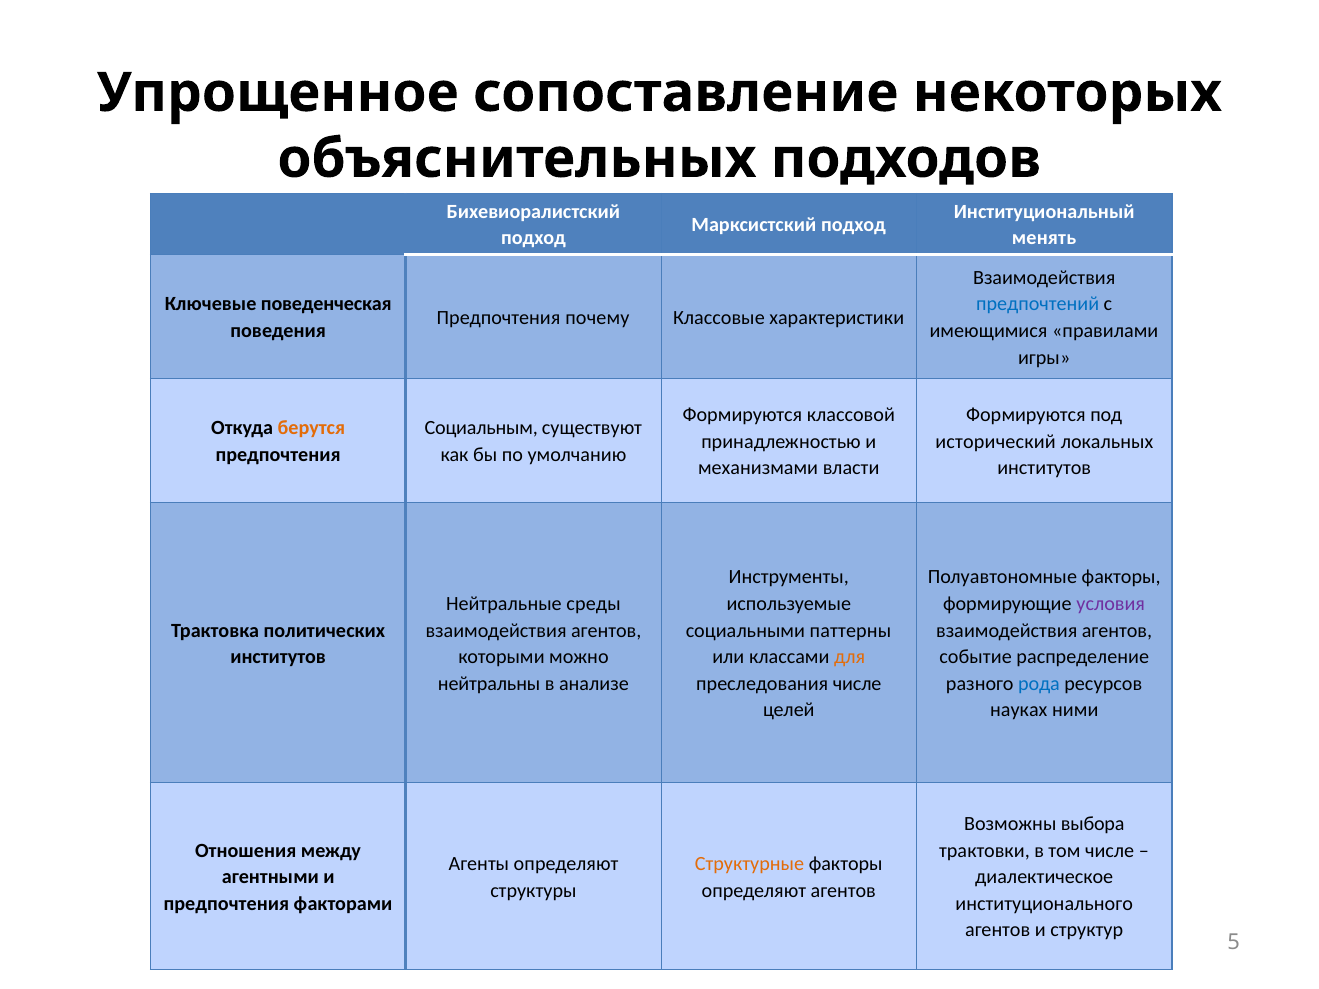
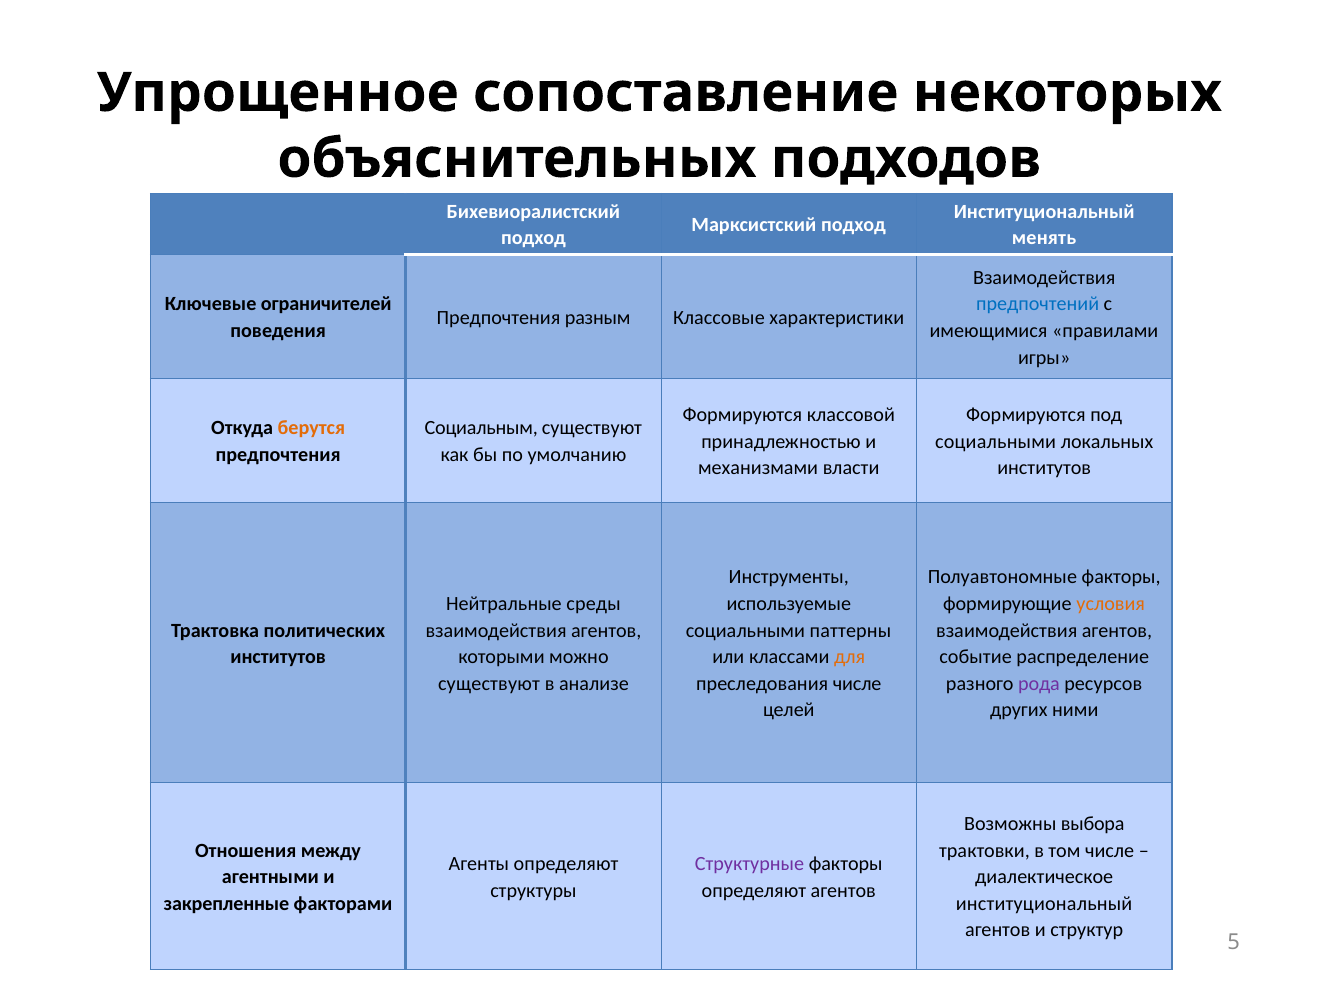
поведенческая: поведенческая -> ограничителей (326, 304)
почему: почему -> разным (598, 318)
исторический: исторический -> социальными (996, 442)
условия colour: purple -> orange (1111, 604)
нейтральны: нейтральны -> существуют (489, 684)
рода colour: blue -> purple (1039, 684)
науках: науках -> других (1019, 710)
Структурные colour: orange -> purple (749, 864)
предпочтения: предпочтения -> закрепленные (226, 904)
институционального: институционального -> институциональный (1044, 904)
